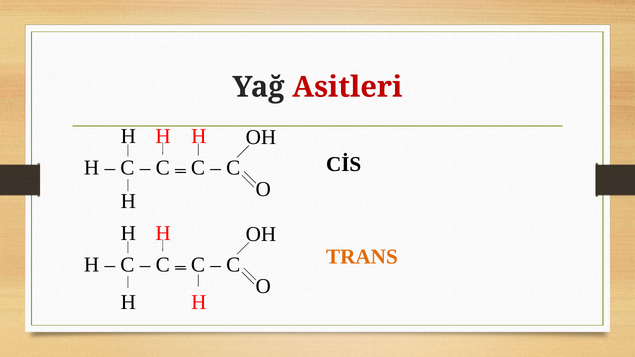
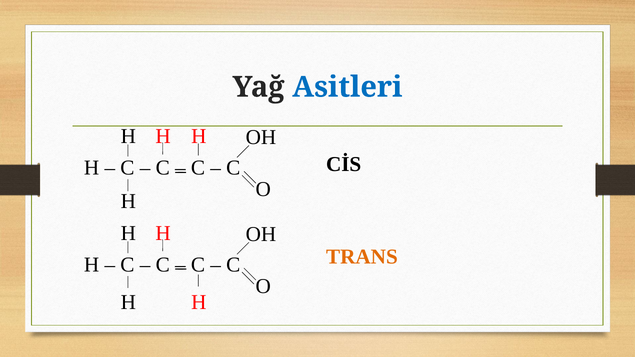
Asitleri colour: red -> blue (347, 87)
